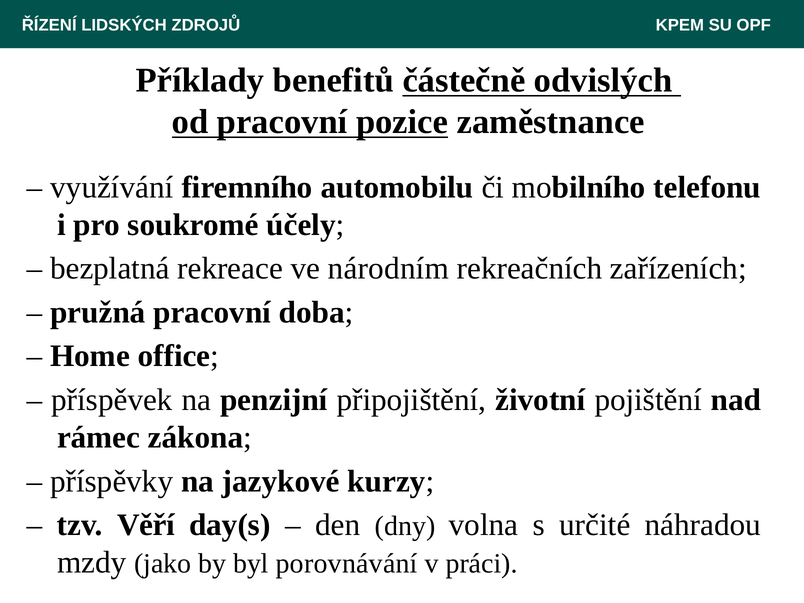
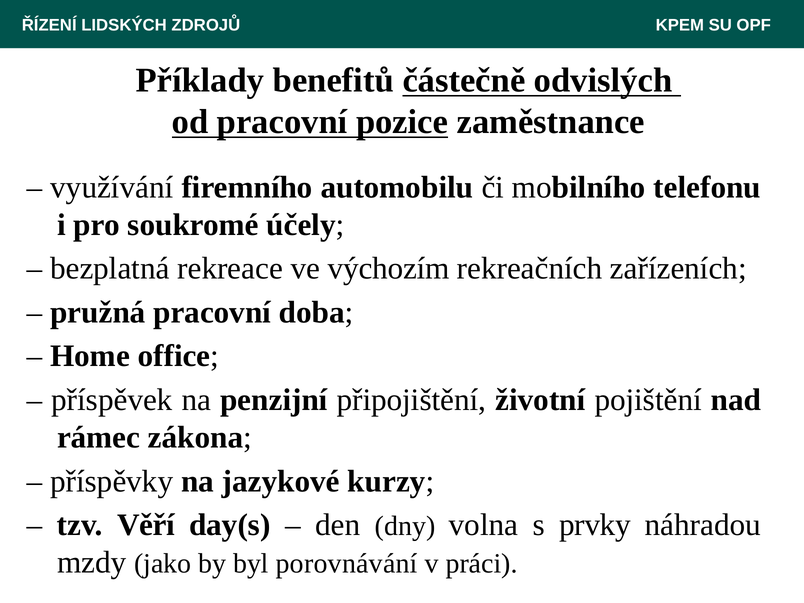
národním: národním -> výchozím (389, 269)
určité: určité -> prvky (595, 525)
